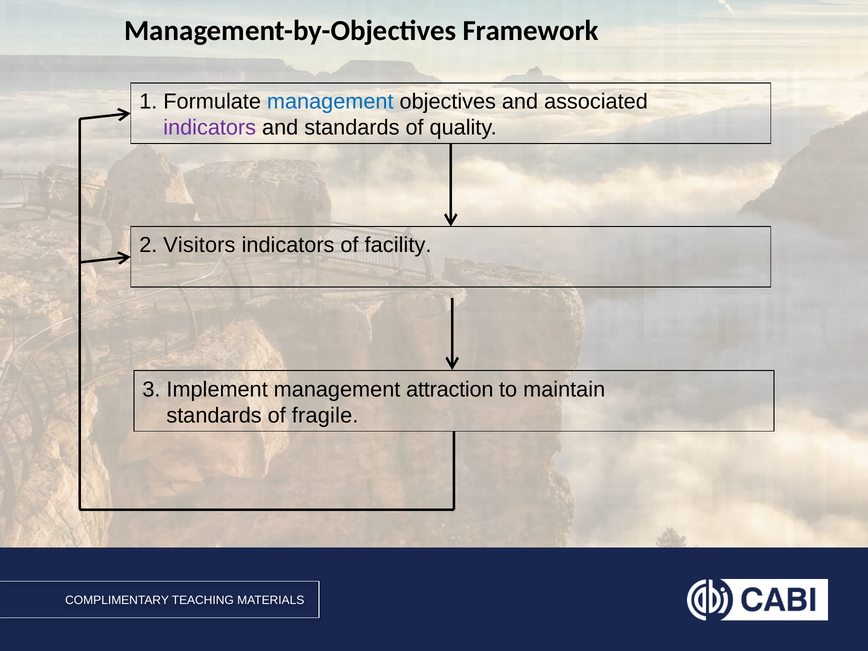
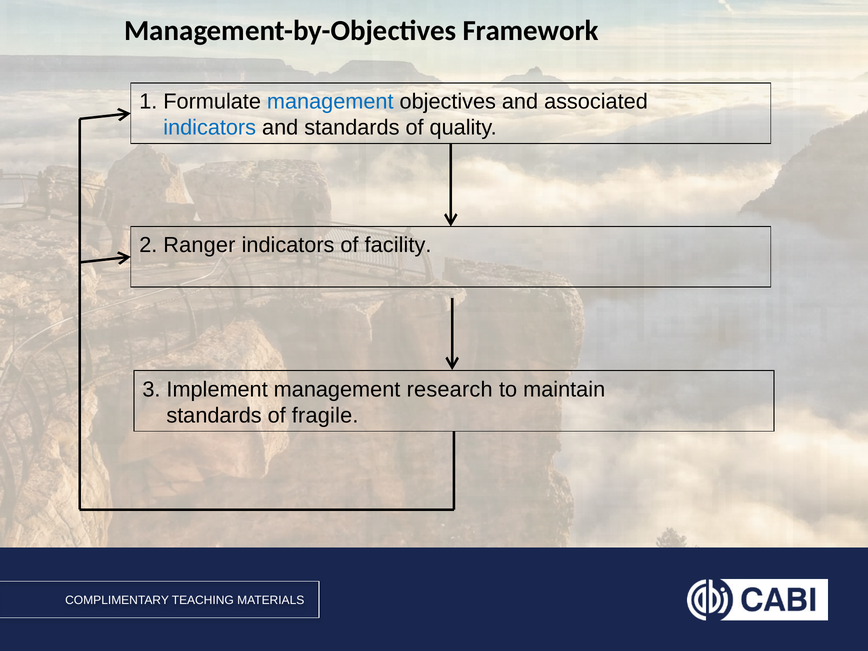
indicators colour: purple -> blue (210, 128)
Visitors: Visitors -> Ranger (199, 245)
attraction: attraction -> research (450, 389)
